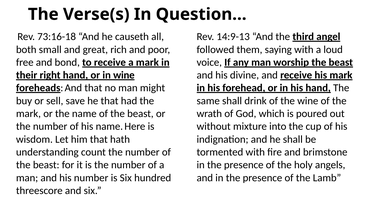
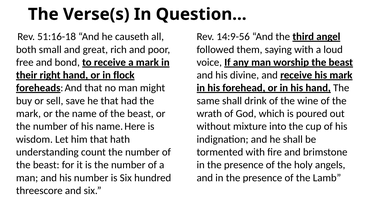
73:16-18: 73:16-18 -> 51:16-18 (57, 37)
14:9-13: 14:9-13 -> 14:9-56 (233, 37)
in wine: wine -> flock (124, 75)
